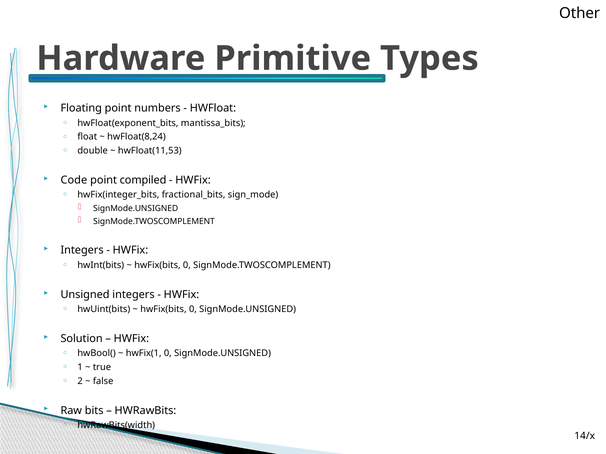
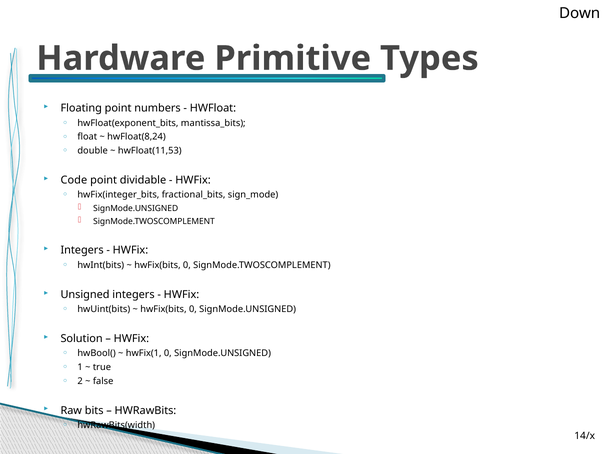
Other: Other -> Down (580, 13)
compiled: compiled -> dividable (143, 180)
